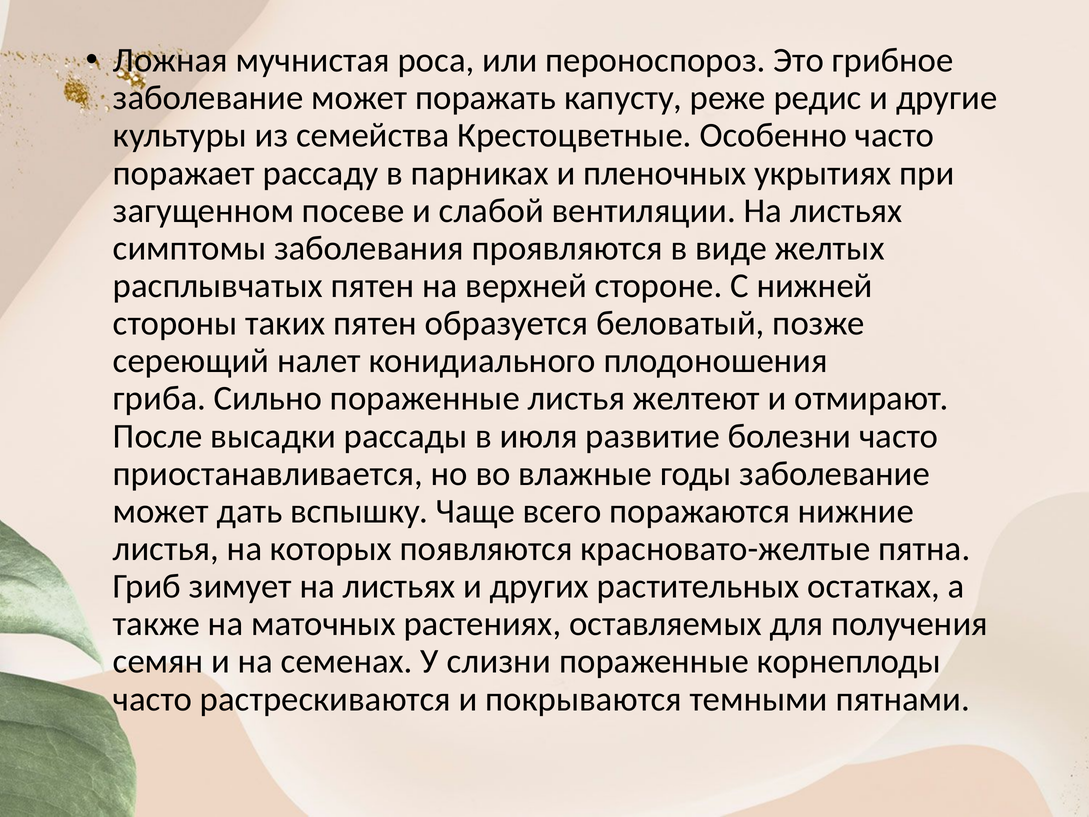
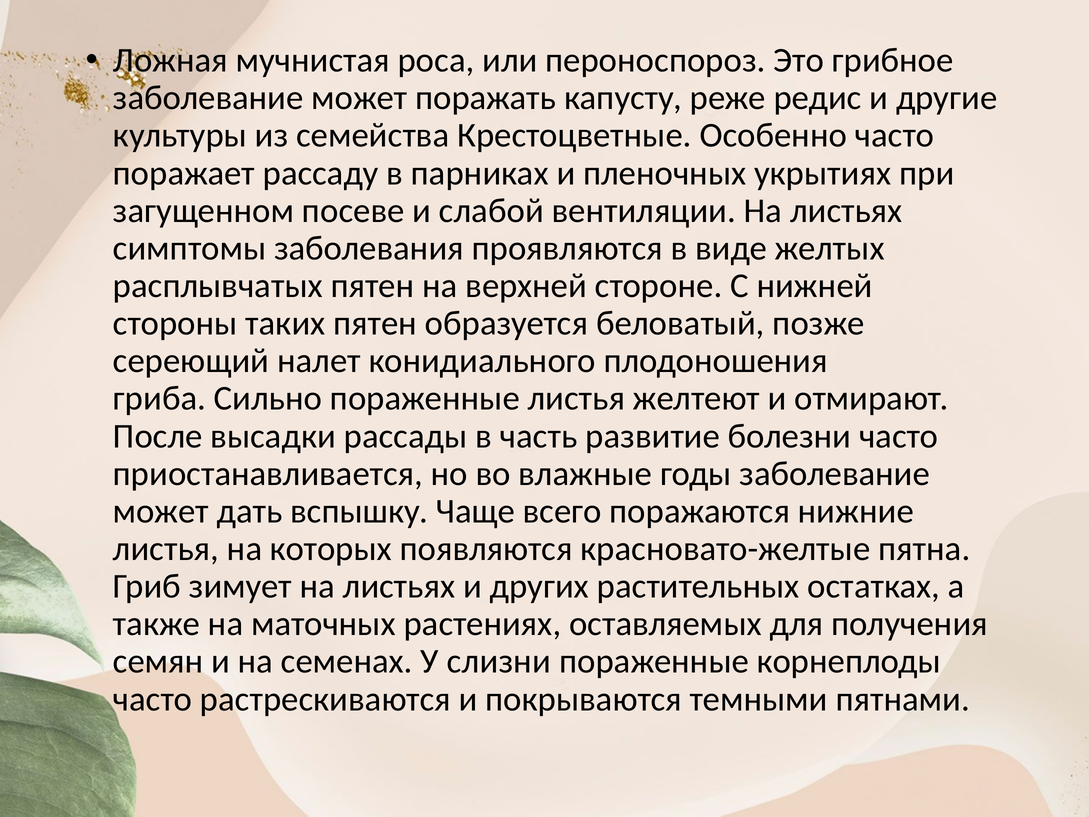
июля: июля -> часть (539, 436)
